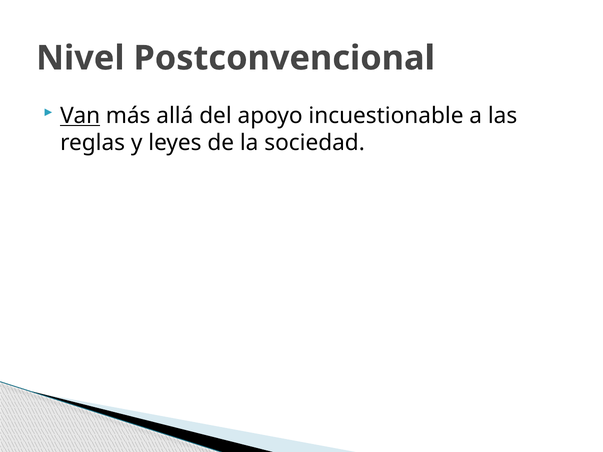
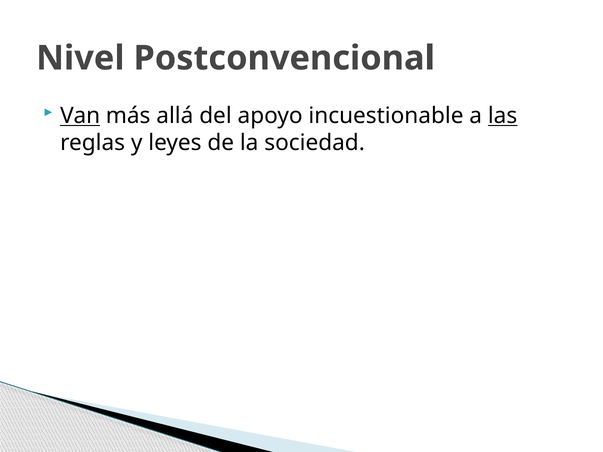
las underline: none -> present (503, 116)
